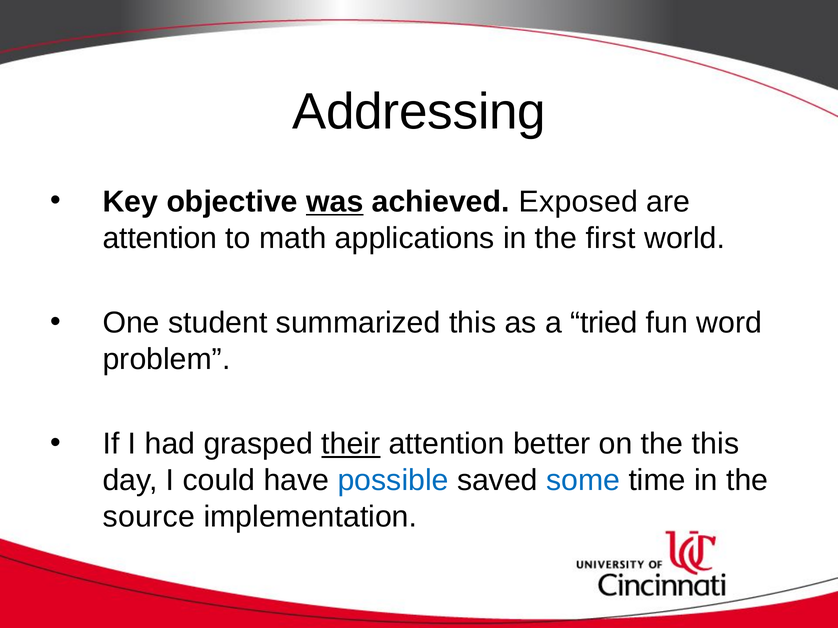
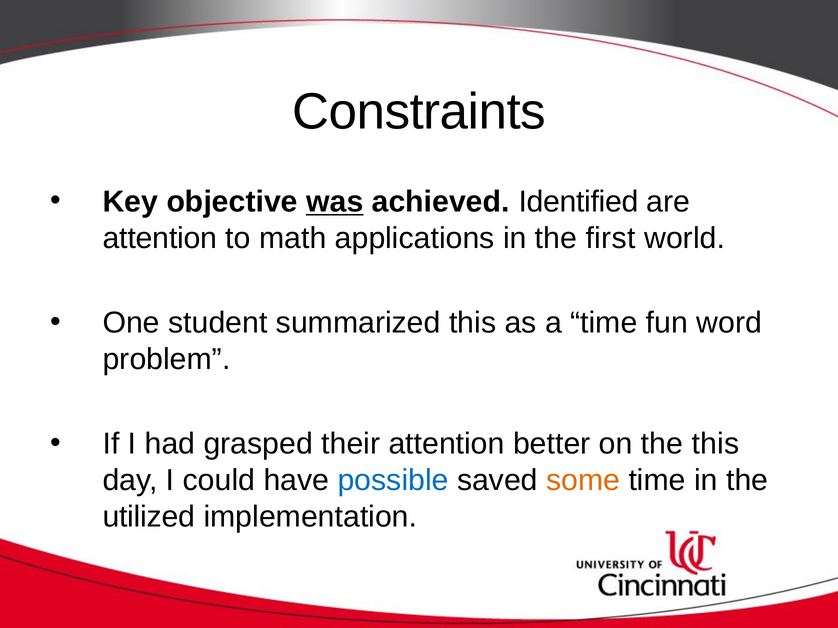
Addressing: Addressing -> Constraints (419, 112)
Exposed: Exposed -> Identified (579, 202)
a tried: tried -> time (604, 323)
their underline: present -> none (351, 444)
some colour: blue -> orange (583, 481)
source: source -> utilized (149, 517)
